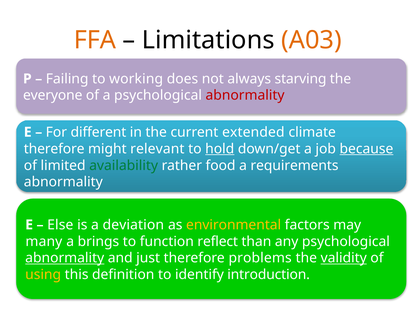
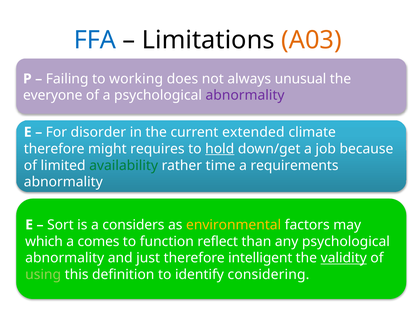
FFA colour: orange -> blue (95, 40)
starving: starving -> unusual (301, 79)
abnormality colour: red -> purple (245, 95)
different: different -> disorder (98, 132)
relevant: relevant -> requires (157, 149)
because underline: present -> none (366, 149)
food: food -> time (220, 165)
Else: Else -> Sort (60, 225)
deviation: deviation -> considers (133, 225)
many: many -> which (44, 241)
brings: brings -> comes (99, 241)
abnormality underline: present -> none (65, 258)
problems: problems -> intelligent (260, 258)
using colour: yellow -> light green (43, 275)
introduction: introduction -> considering (268, 275)
